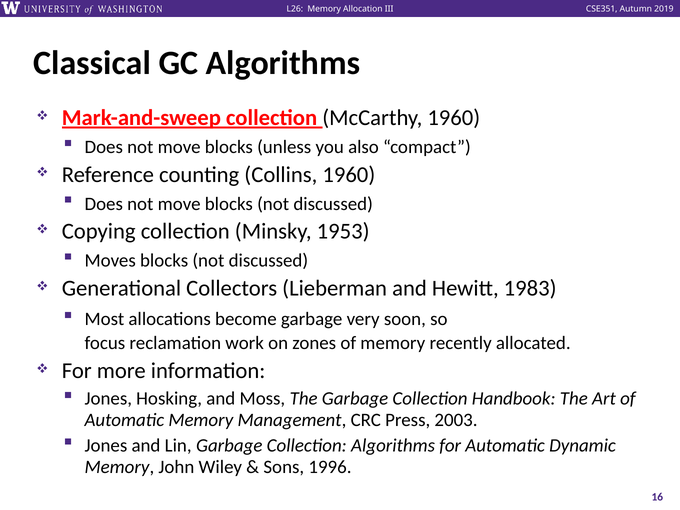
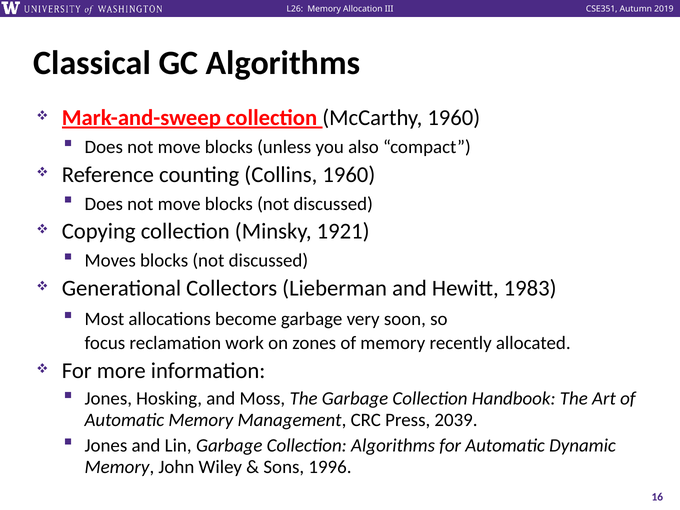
1953: 1953 -> 1921 (343, 232)
2003: 2003 -> 2039 (456, 420)
